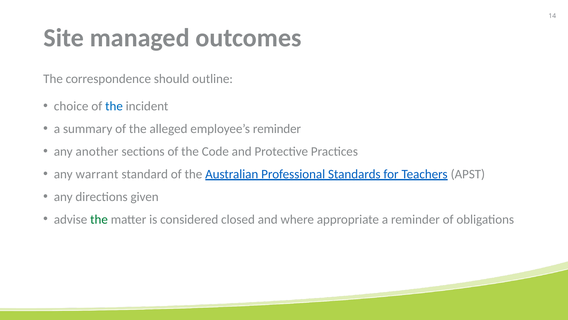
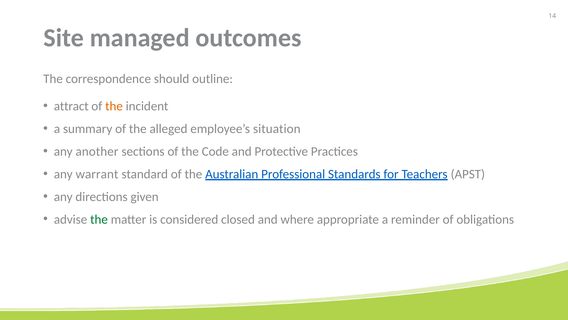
choice: choice -> attract (71, 106)
the colour: blue -> orange (114, 106)
employee’s reminder: reminder -> situation (277, 129)
